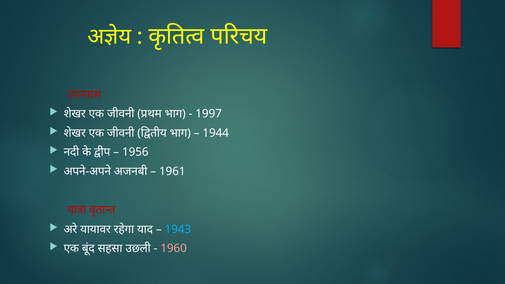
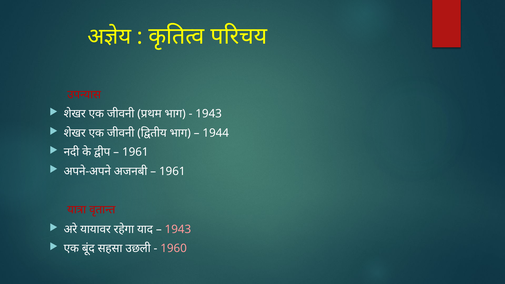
1997: 1997 -> 1943 (209, 114)
1956: 1956 -> 1961 (135, 152)
1943 colour: light blue -> pink (178, 229)
